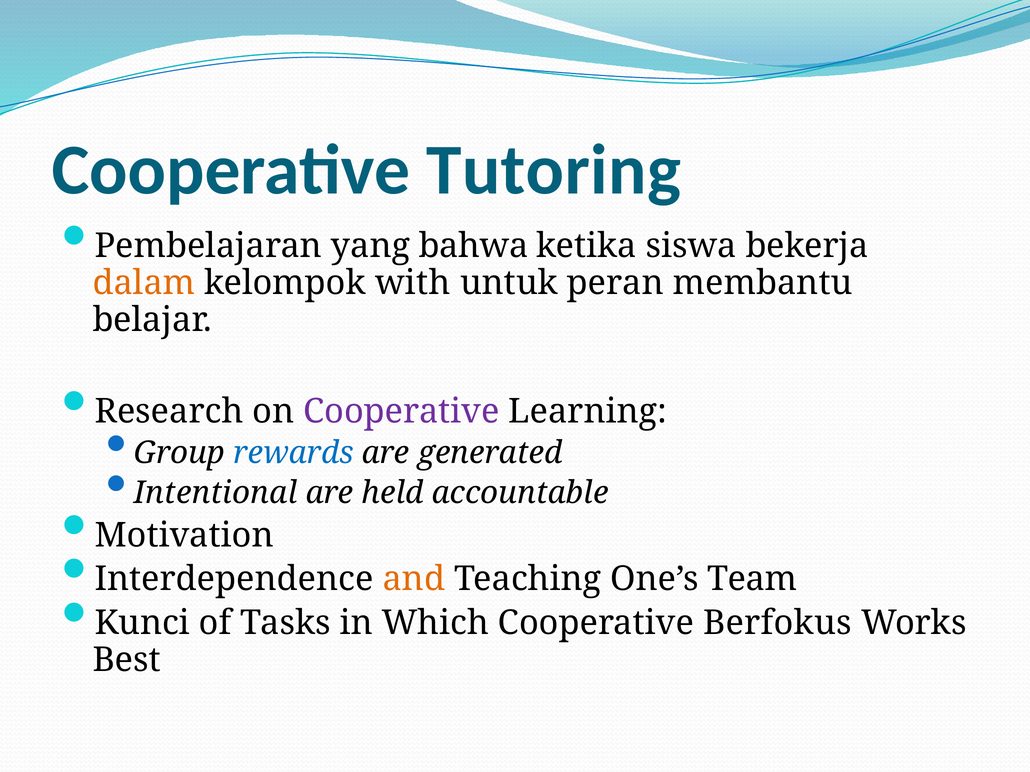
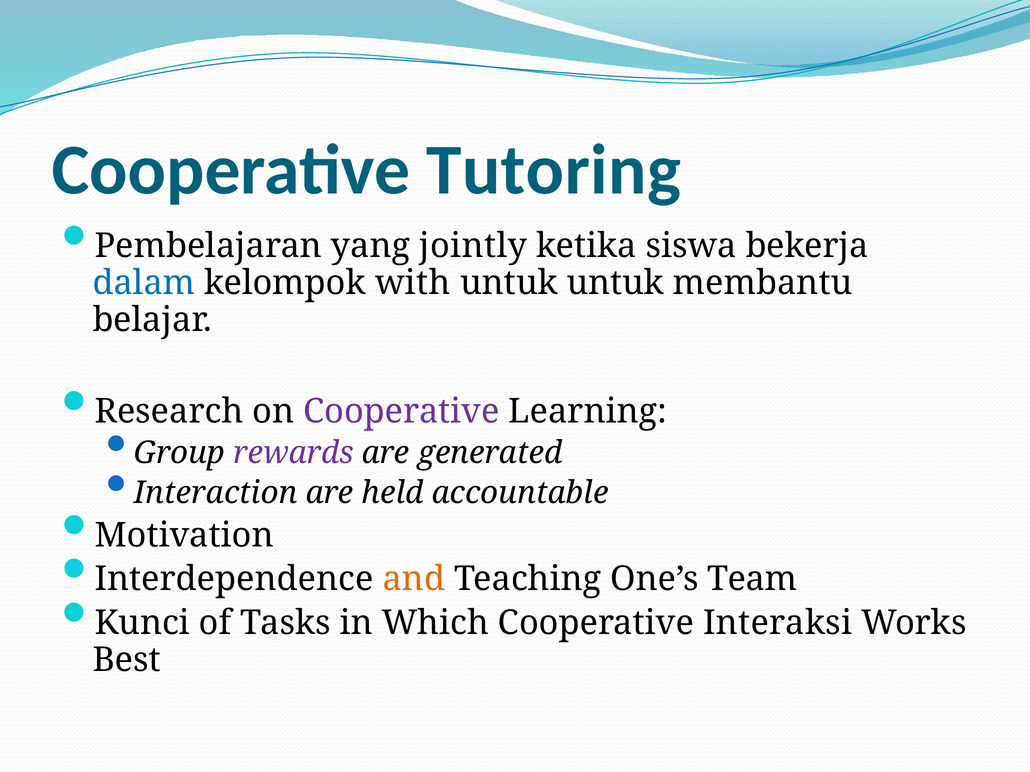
bahwa: bahwa -> jointly (473, 246)
dalam colour: orange -> blue (144, 283)
untuk peran: peran -> untuk (615, 283)
rewards colour: blue -> purple (293, 453)
Intentional: Intentional -> Interaction (216, 493)
Berfokus: Berfokus -> Interaksi (778, 623)
